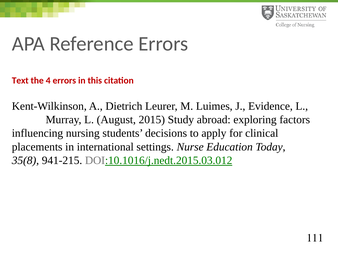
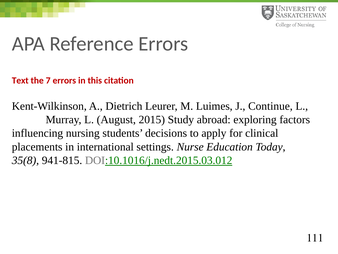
4: 4 -> 7 (48, 80)
Evidence: Evidence -> Continue (270, 106)
941-215: 941-215 -> 941-815 (62, 160)
